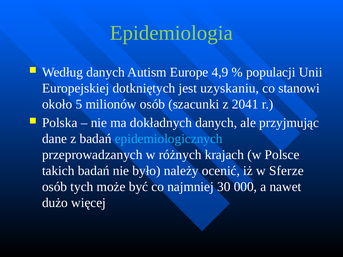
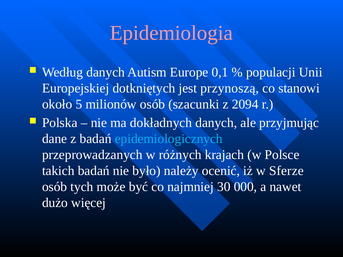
Epidemiologia colour: light green -> pink (171, 33)
4,9: 4,9 -> 0,1 (220, 72)
uzyskaniu: uzyskaniu -> przynoszą (230, 88)
2041: 2041 -> 2094 (245, 104)
